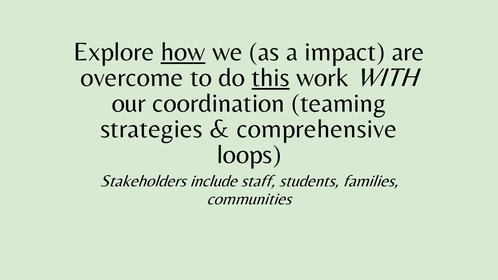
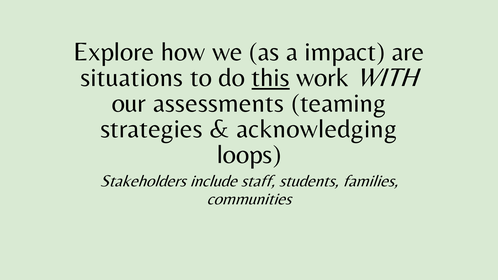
how underline: present -> none (183, 52)
overcome: overcome -> situations (132, 77)
coordination: coordination -> assessments (219, 103)
comprehensive: comprehensive -> acknowledging (317, 129)
